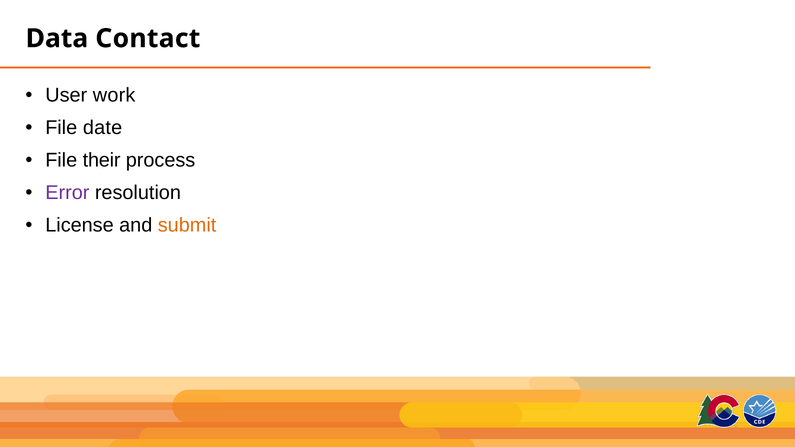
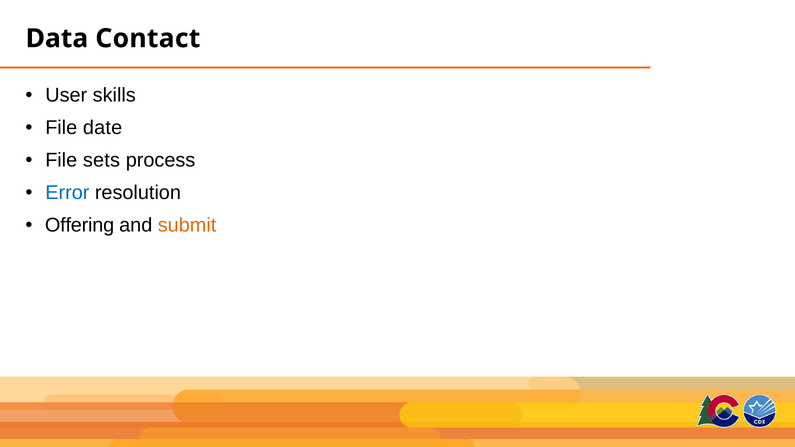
work: work -> skills (114, 95)
their: their -> sets (101, 160)
Error colour: purple -> blue (67, 193)
License: License -> Offering (80, 225)
